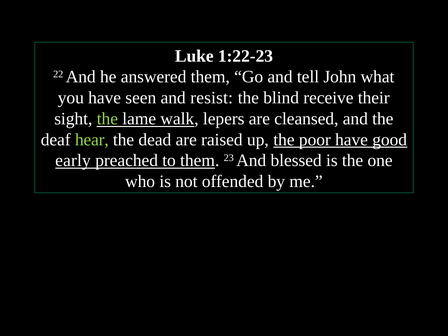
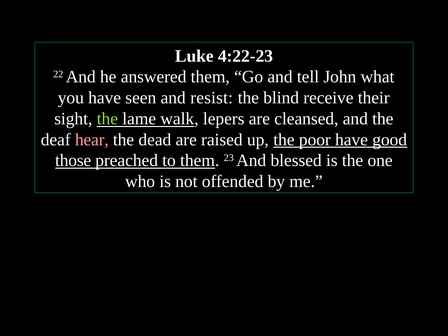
1:22-23: 1:22-23 -> 4:22-23 (245, 56)
hear colour: light green -> pink (92, 140)
early: early -> those (73, 161)
